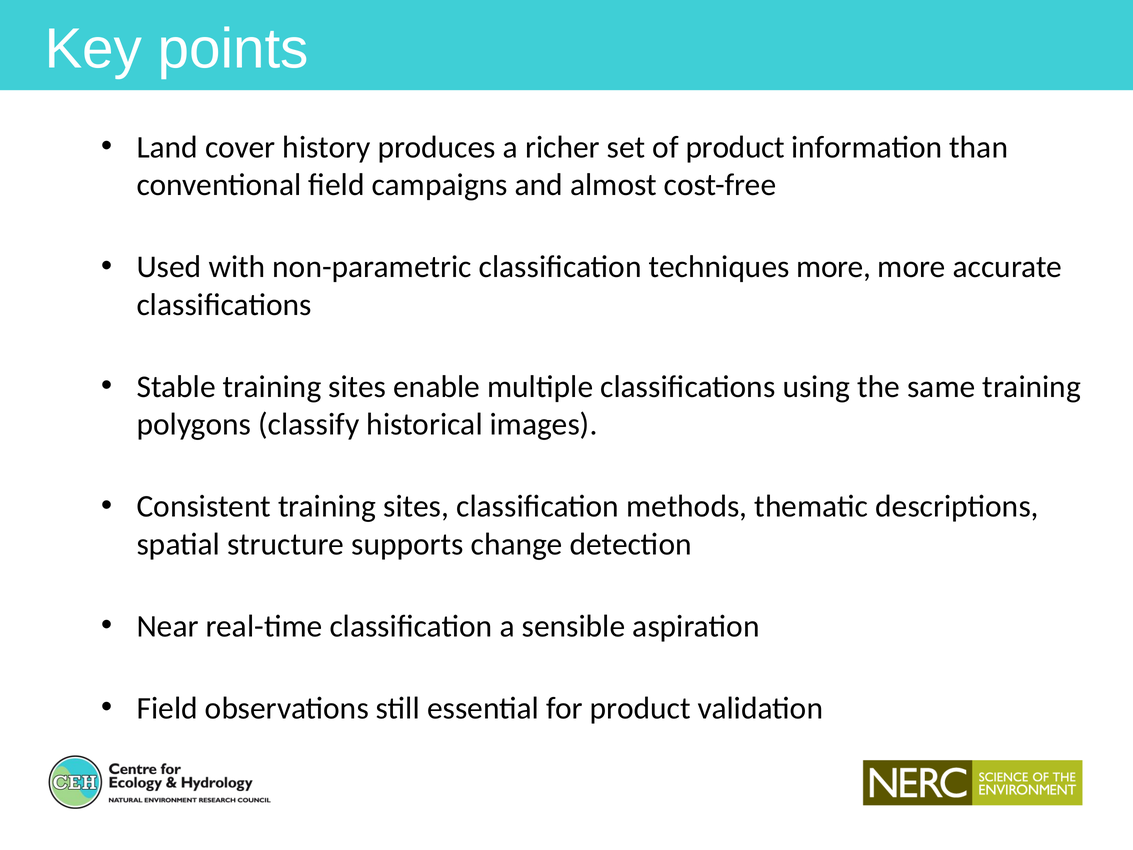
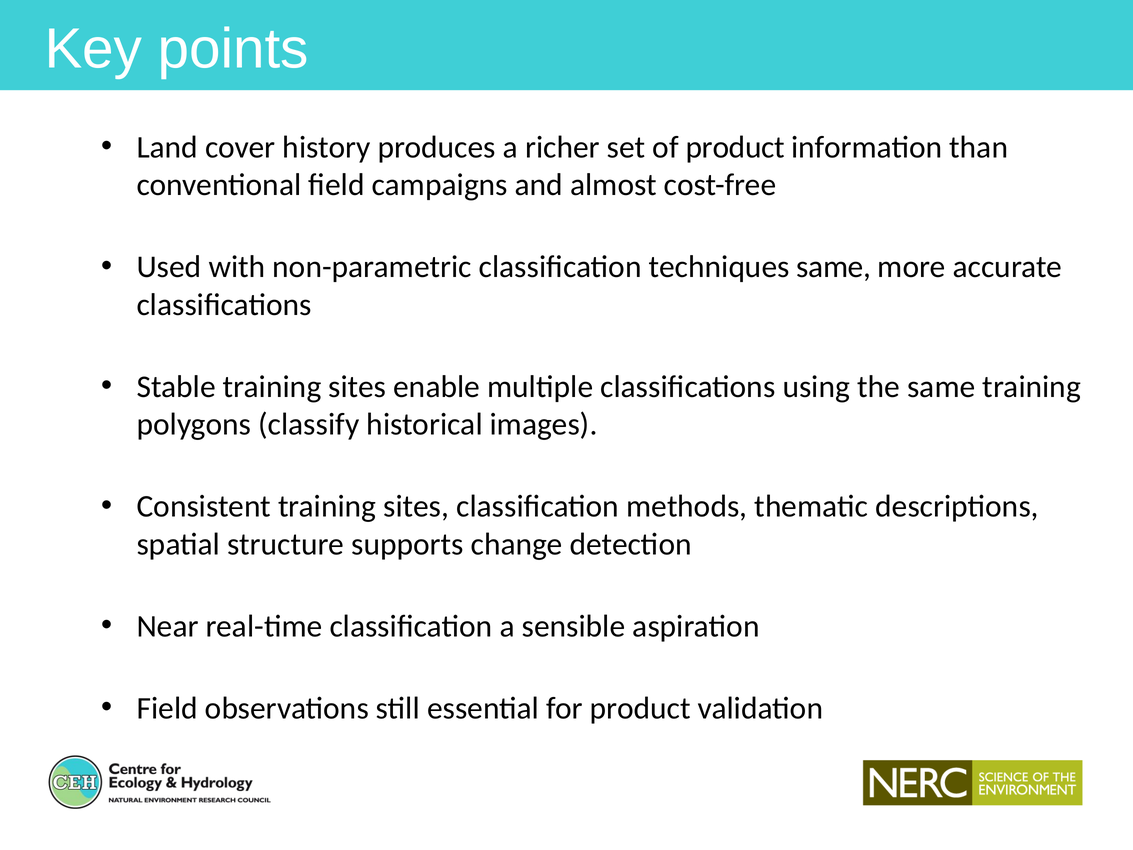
techniques more: more -> same (834, 267)
